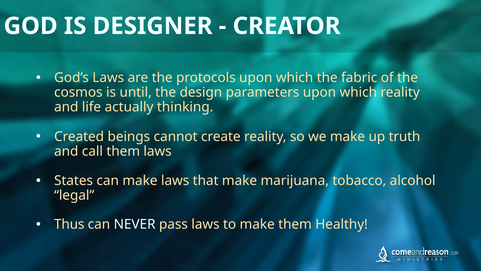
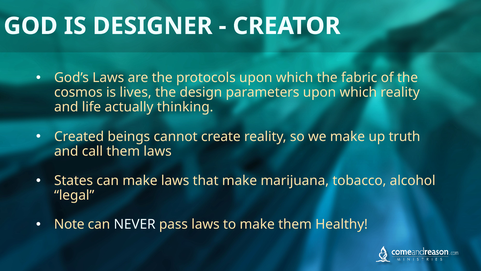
until: until -> lives (136, 92)
Thus: Thus -> Note (69, 224)
